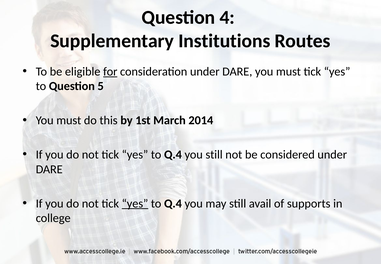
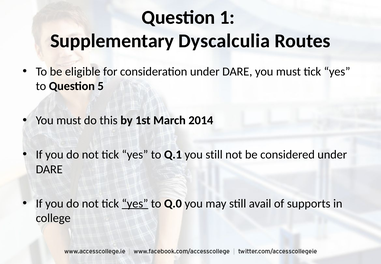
4: 4 -> 1 (227, 17)
Institutions: Institutions -> Dyscalculia (224, 41)
for underline: present -> none (110, 71)
Q.4: Q.4 -> Q.1 (173, 154)
Q.4: Q.4 -> Q.0 (173, 203)
